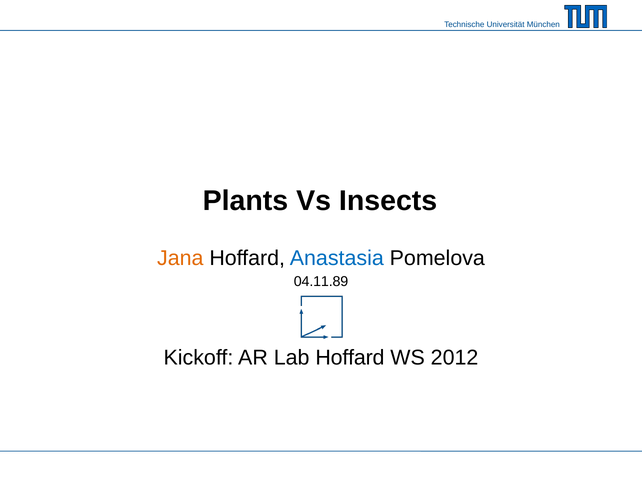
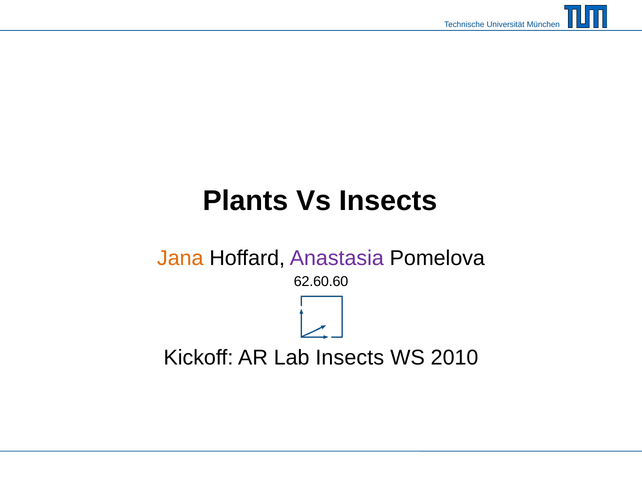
Anastasia colour: blue -> purple (337, 258)
04.11.89: 04.11.89 -> 62.60.60 (321, 282)
Lab Hoffard: Hoffard -> Insects (350, 358)
2012: 2012 -> 2010 (455, 358)
